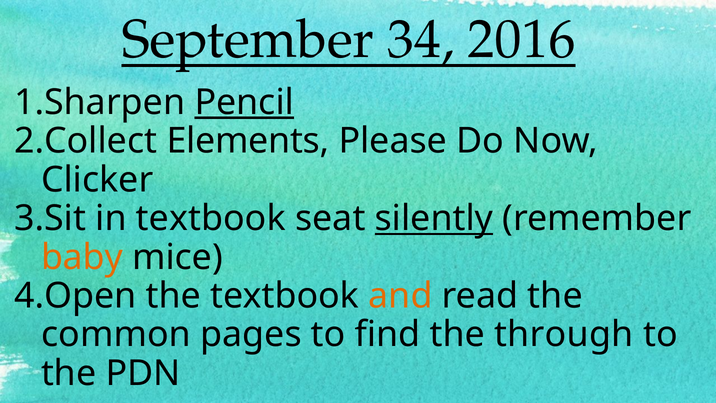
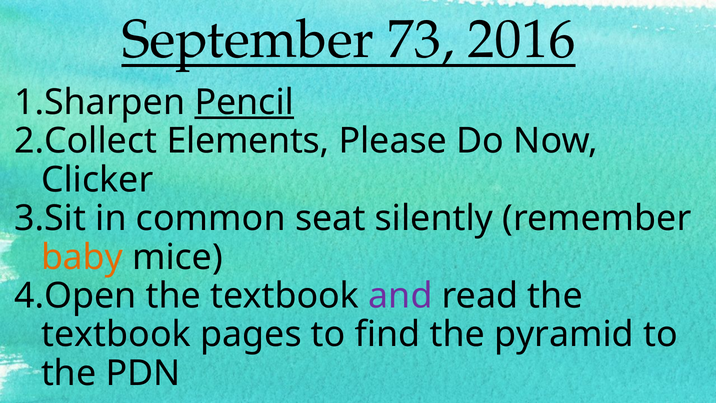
34: 34 -> 73 (421, 40)
in textbook: textbook -> common (211, 218)
silently underline: present -> none (434, 218)
and colour: orange -> purple (400, 296)
common: common -> textbook (116, 334)
through: through -> pyramid (564, 334)
